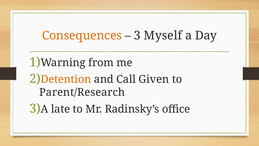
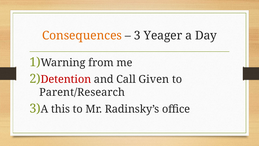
Myself: Myself -> Yeager (163, 36)
Detention colour: orange -> red (66, 79)
late: late -> this (61, 109)
